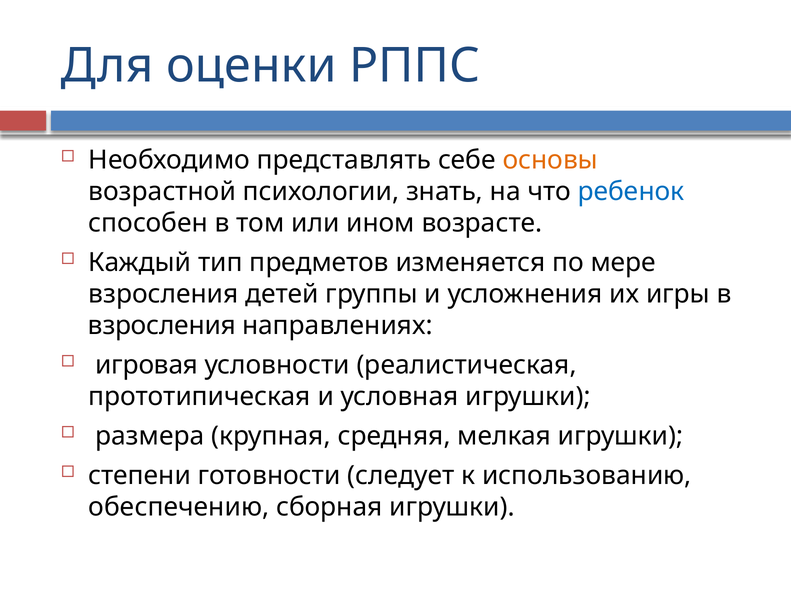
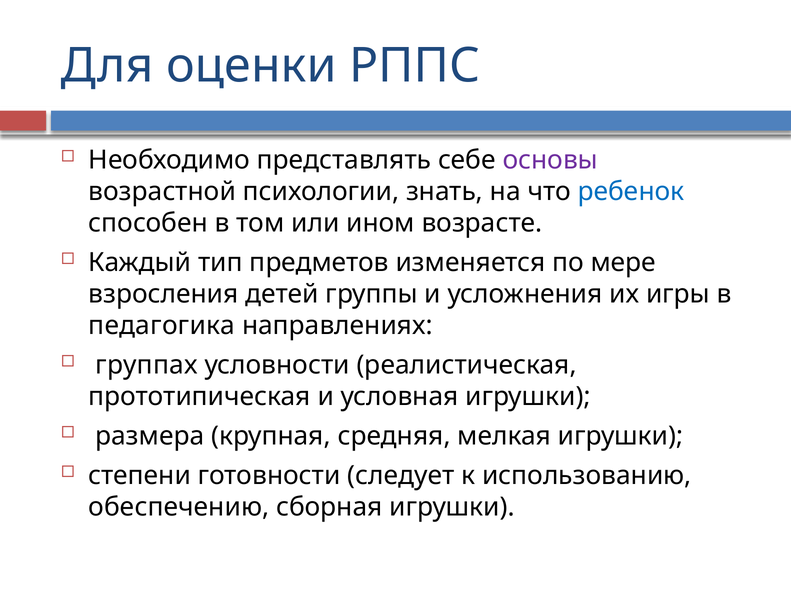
основы colour: orange -> purple (550, 160)
взросления: взросления -> педагогика (162, 326)
игровая: игровая -> группах (146, 365)
